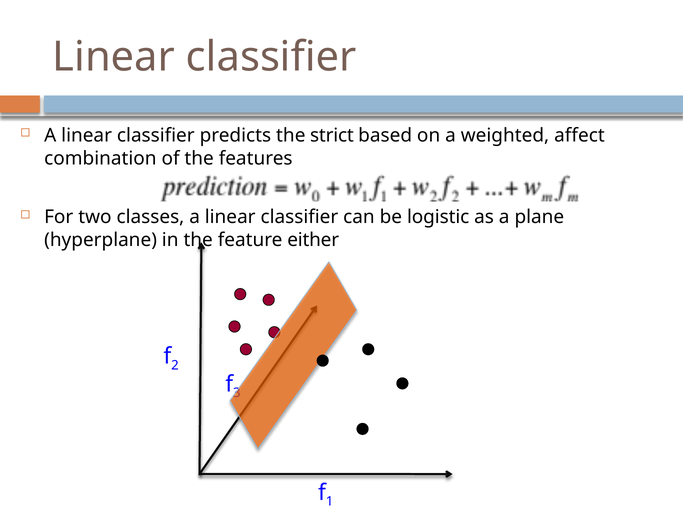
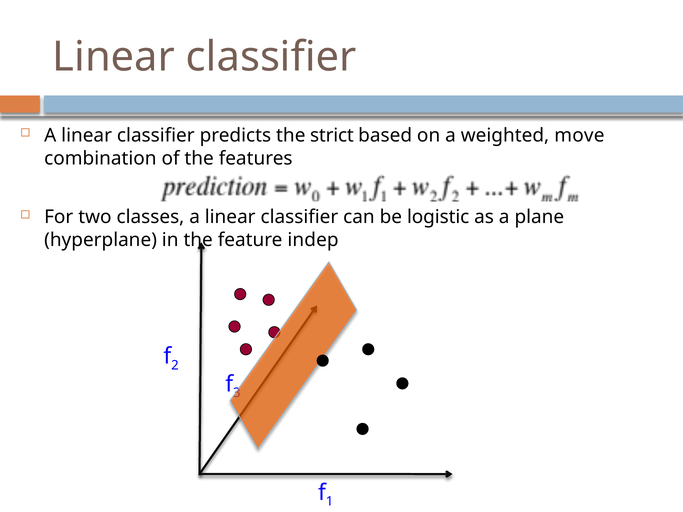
affect: affect -> move (579, 136)
either: either -> indep (313, 240)
